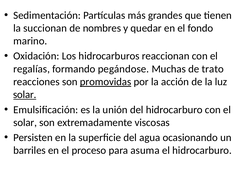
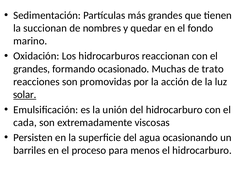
regalías: regalías -> grandes (32, 69)
pegándose: pegándose -> ocasionado (124, 69)
promovidas underline: present -> none (106, 82)
solar: solar -> cada (25, 122)
asuma: asuma -> menos (145, 150)
